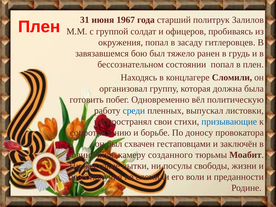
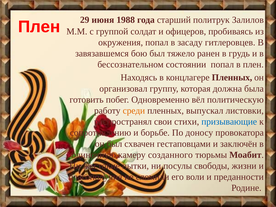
31: 31 -> 29 (85, 20)
1967: 1967 -> 1988 (126, 20)
концлагере Сломили: Сломили -> Пленных (232, 78)
среди colour: blue -> orange (134, 111)
